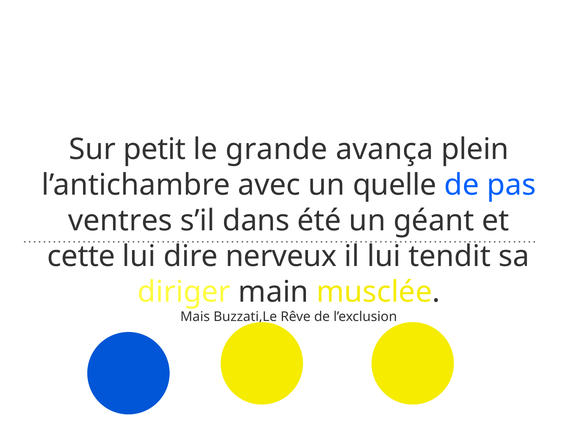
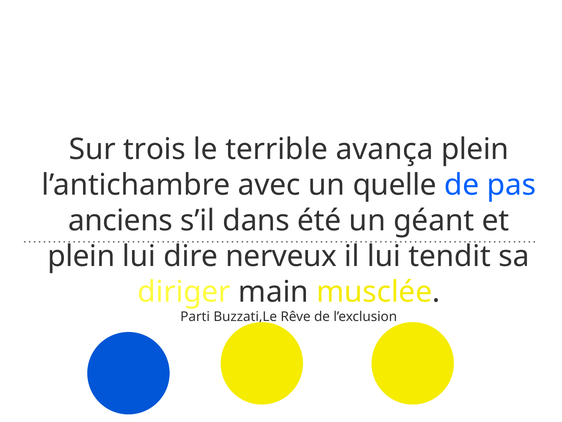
petit: petit -> trois (154, 149)
grande: grande -> terrible (277, 149)
ventres: ventres -> anciens (120, 220)
cette: cette -> plein (81, 256)
Mais: Mais -> Parti (195, 316)
